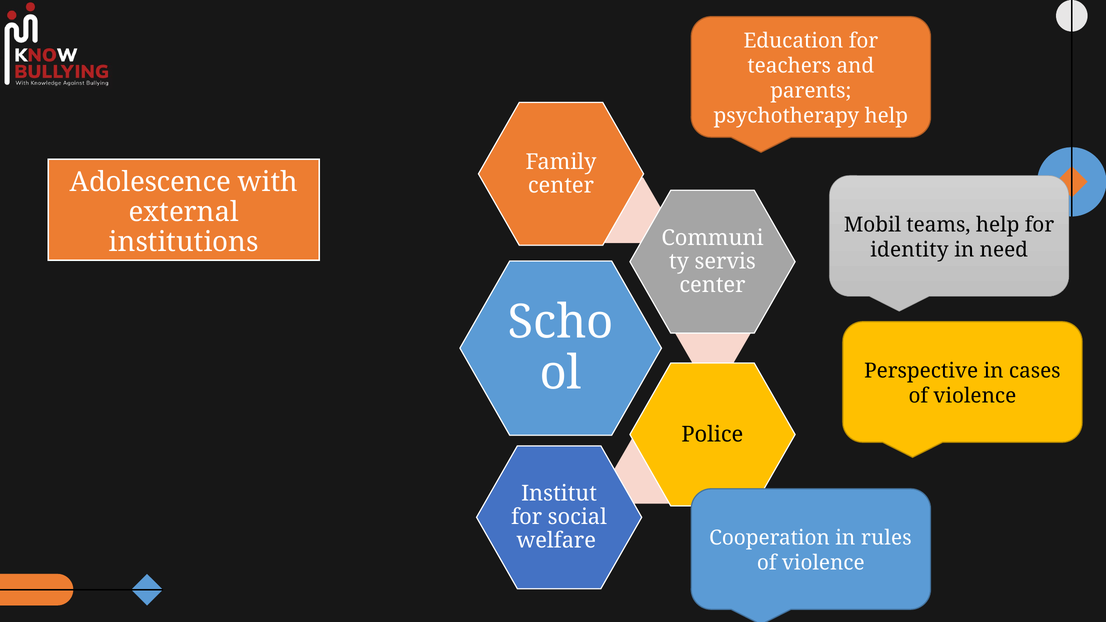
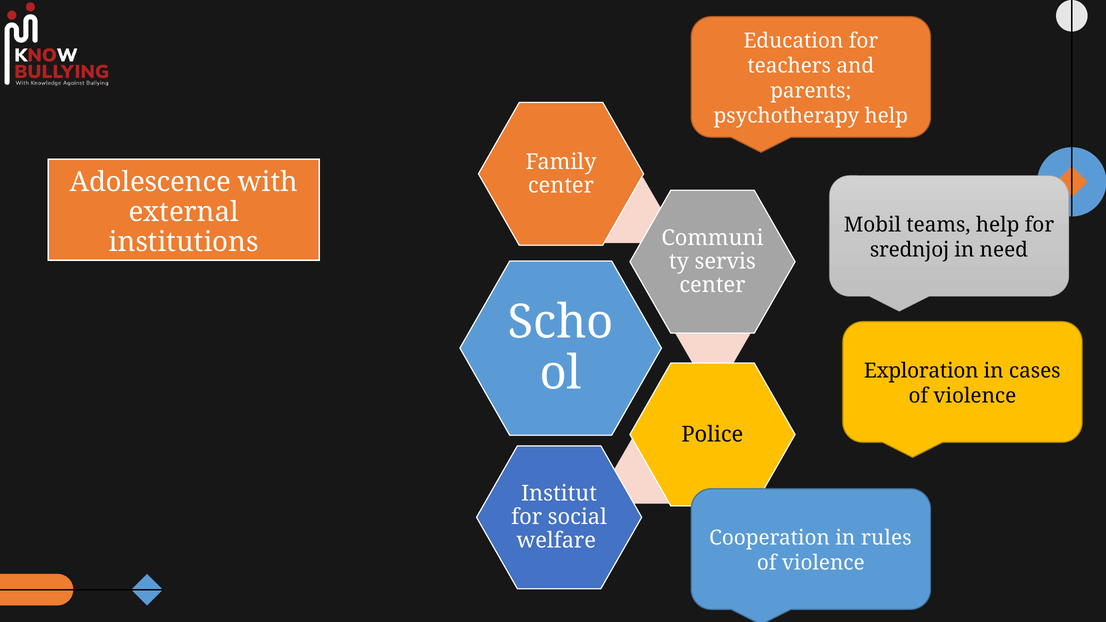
identity: identity -> srednjoj (910, 250)
Perspective: Perspective -> Exploration (921, 371)
